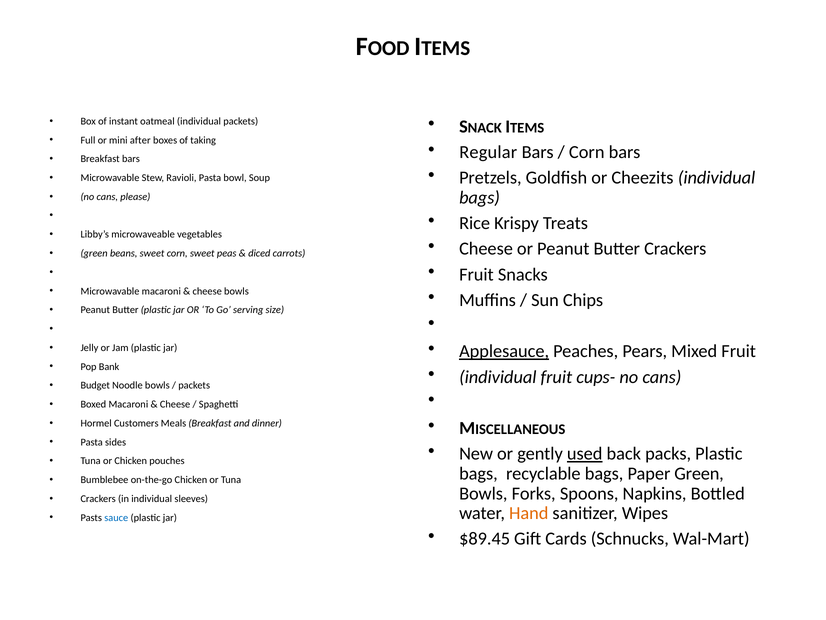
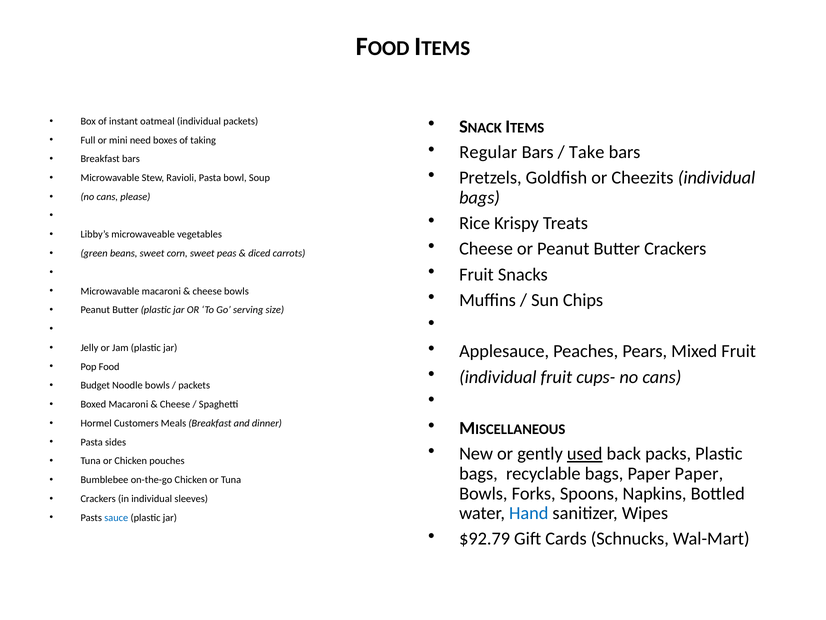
after: after -> need (140, 140)
Corn: Corn -> Take (587, 152)
Applesauce underline: present -> none (504, 351)
Bank: Bank -> Food (109, 366)
Paper Green: Green -> Paper (699, 473)
Hand colour: orange -> blue (529, 513)
$89.45: $89.45 -> $92.79 (485, 538)
